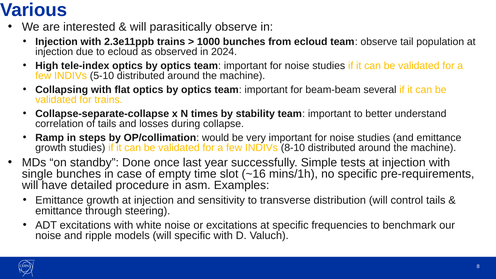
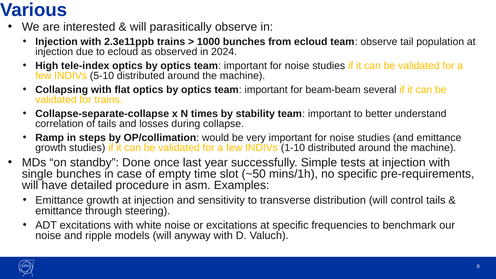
8-10: 8-10 -> 1-10 (293, 148)
~16: ~16 -> ~50 (254, 174)
will specific: specific -> anyway (192, 236)
